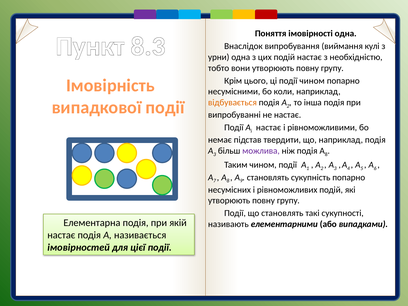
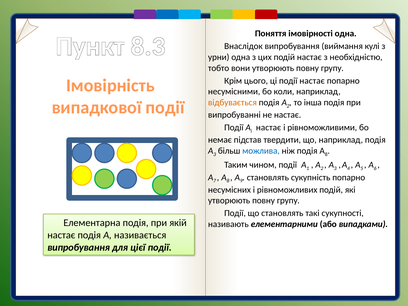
події чином: чином -> настає (312, 81)
можлива colour: purple -> blue (261, 151)
імовірностей: імовірностей -> випробування (79, 247)
